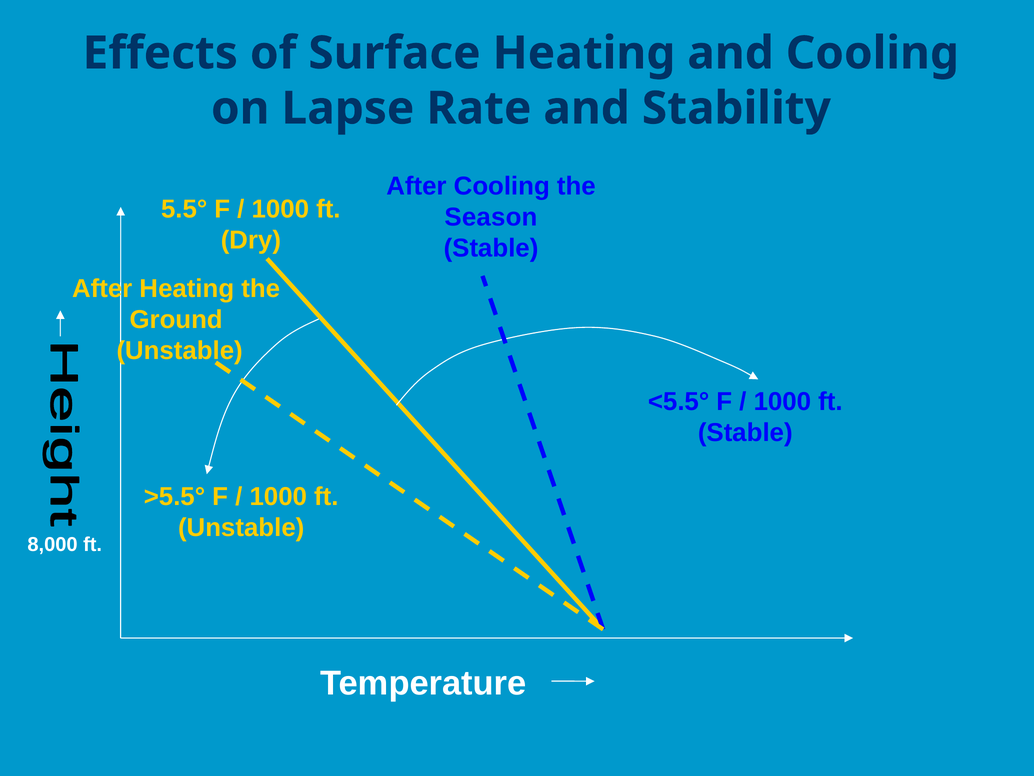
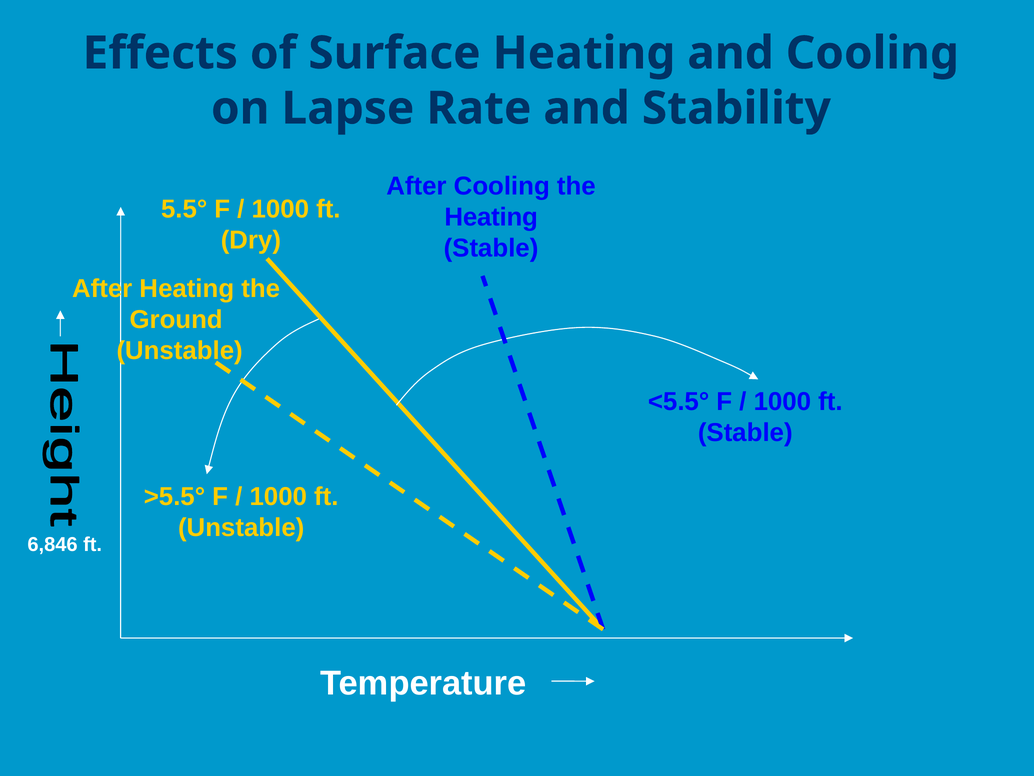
Season: Season -> Heating (491, 217)
8,000: 8,000 -> 6,846 (53, 544)
